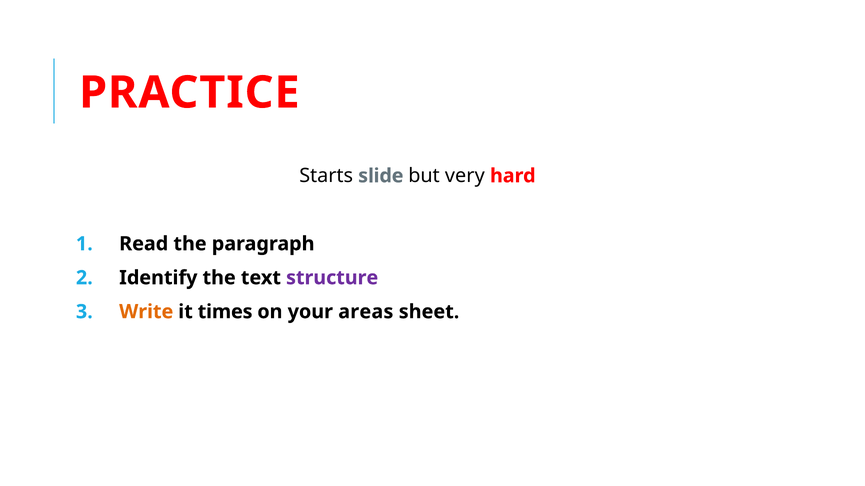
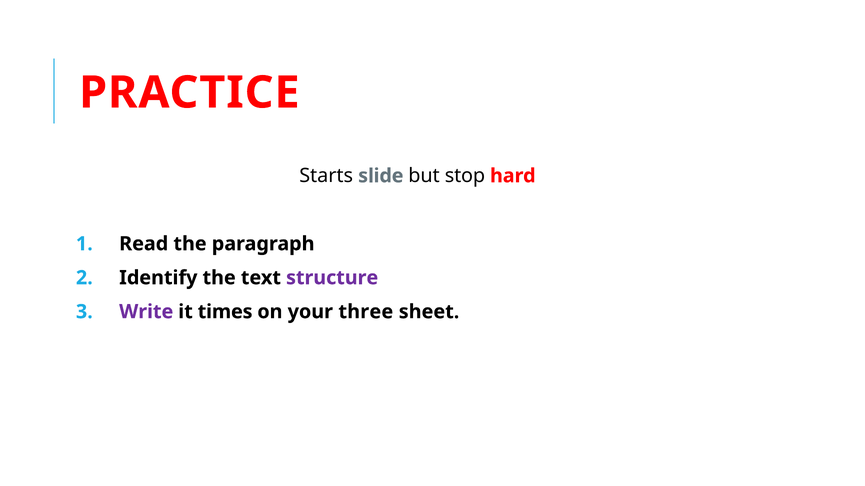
very: very -> stop (465, 176)
Write colour: orange -> purple (146, 312)
areas: areas -> three (366, 312)
